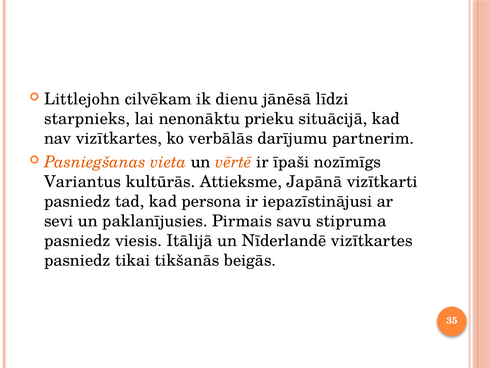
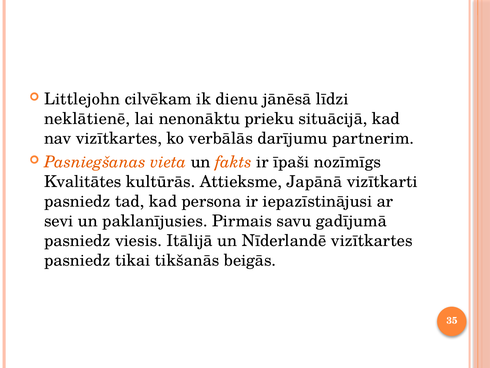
starpnieks: starpnieks -> neklātienē (87, 119)
vērtē: vērtē -> fakts (233, 162)
Variantus: Variantus -> Kvalitātes (83, 182)
stipruma: stipruma -> gadījumā (351, 221)
